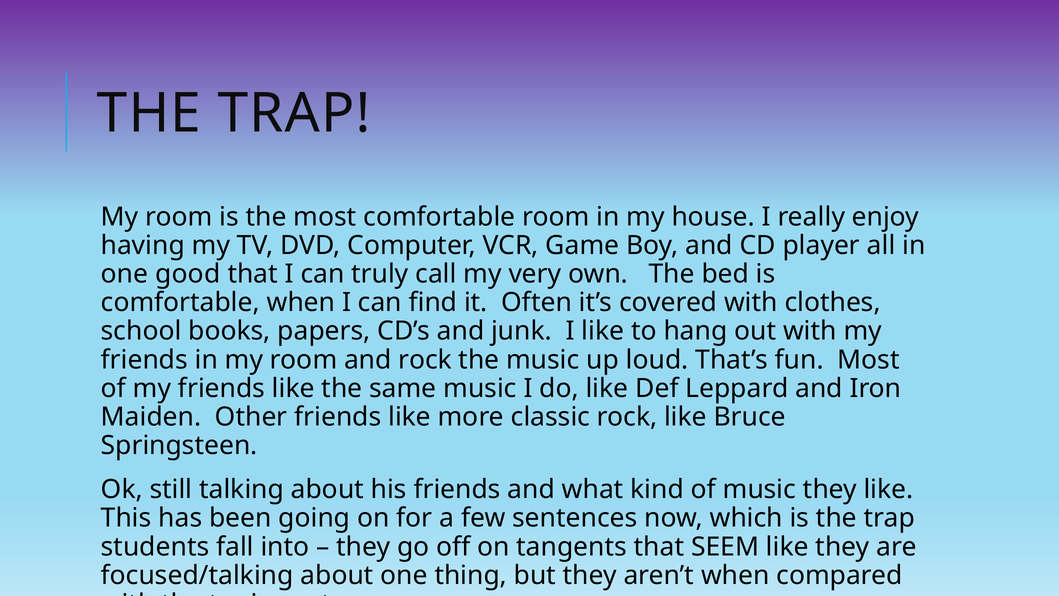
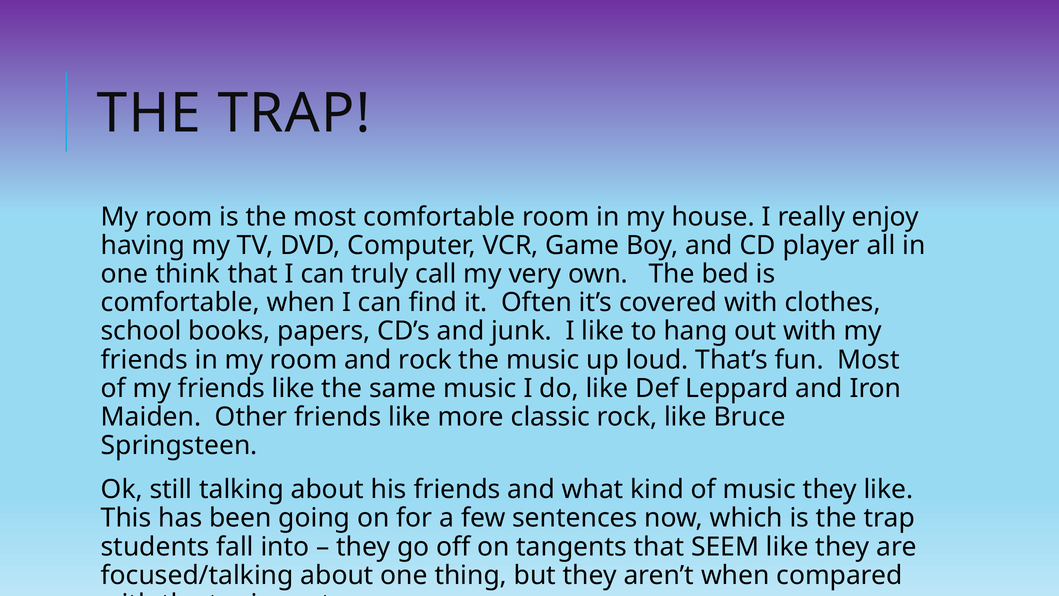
good: good -> think (188, 274)
